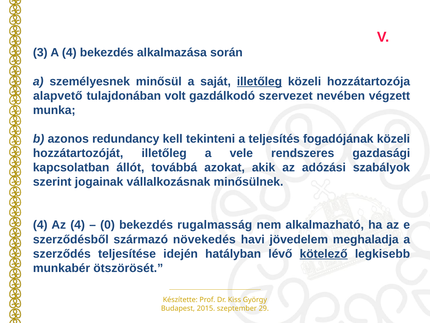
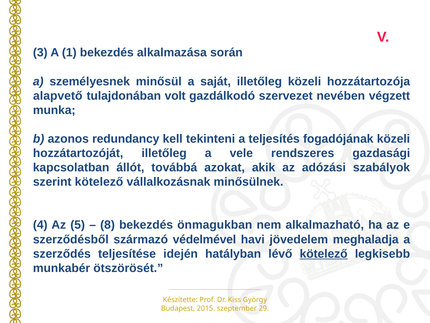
A 4: 4 -> 1 (69, 53)
illetőleg underline: present -> none (259, 81)
szerint jogainak: jogainak -> kötelező (99, 182)
Az 4: 4 -> 5 (78, 225)
0: 0 -> 8 (108, 225)
rugalmasság: rugalmasság -> önmagukban (215, 225)
növekedés: növekedés -> védelmével (204, 239)
